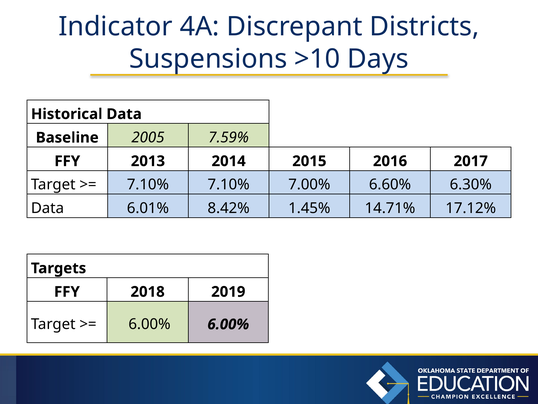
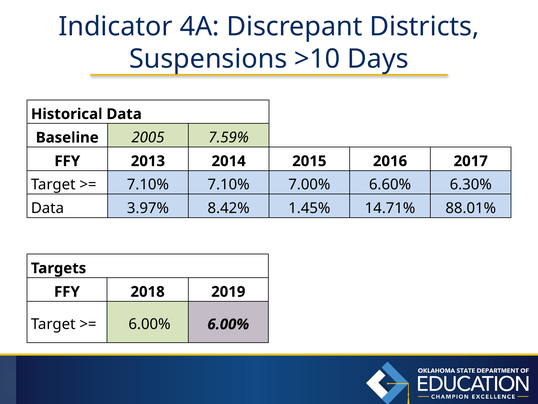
6.01%: 6.01% -> 3.97% (148, 208)
17.12%: 17.12% -> 88.01% (471, 208)
